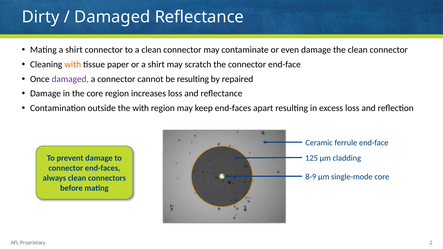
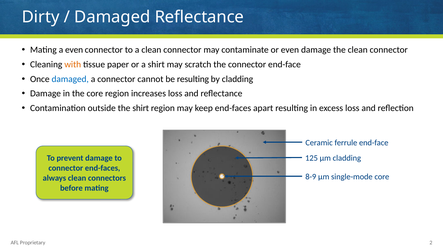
Mating a shirt: shirt -> even (74, 50)
damaged colour: purple -> blue (70, 79)
by repaired: repaired -> cladding (238, 79)
the with: with -> shirt (141, 108)
